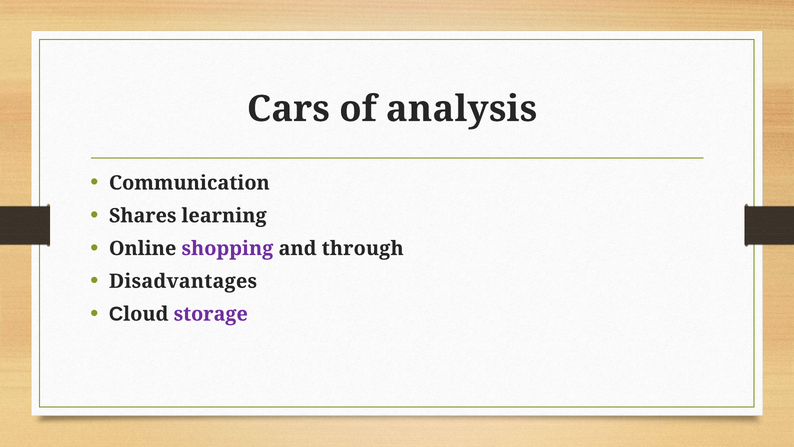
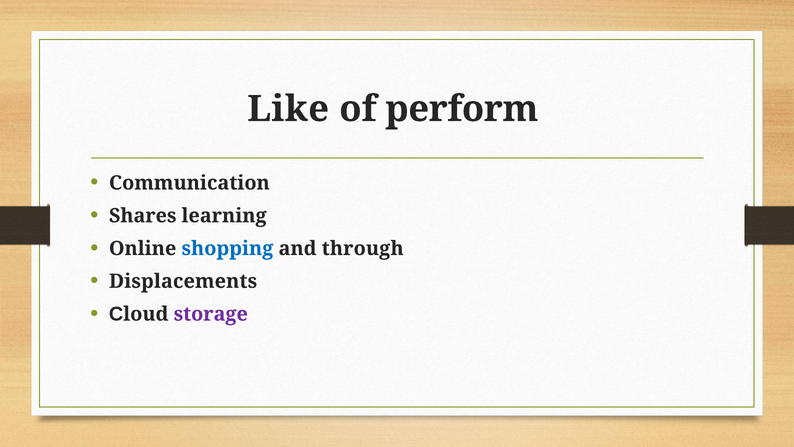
Cars: Cars -> Like (288, 109)
analysis: analysis -> perform (462, 109)
shopping colour: purple -> blue (227, 248)
Disadvantages: Disadvantages -> Displacements (183, 281)
